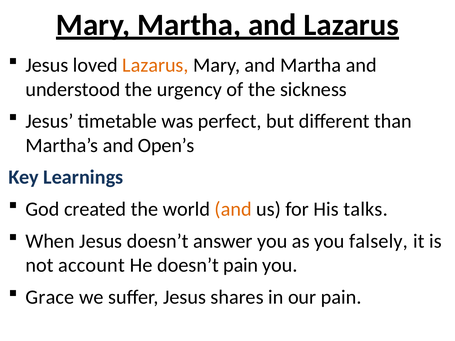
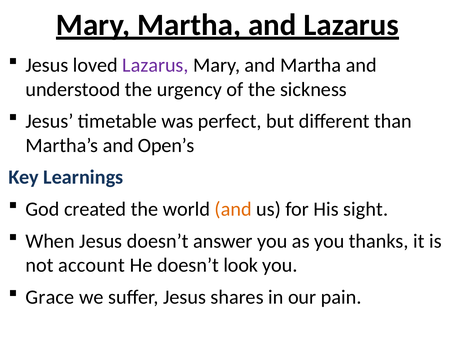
Lazarus colour: orange -> purple (155, 65)
talks: talks -> sight (366, 209)
falsely: falsely -> thanks (379, 241)
doesn’t pain: pain -> look (241, 265)
